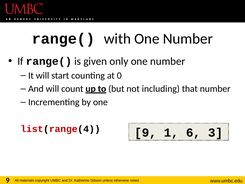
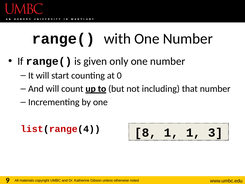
9: 9 -> 8 (146, 132)
1 6: 6 -> 1 (193, 132)
